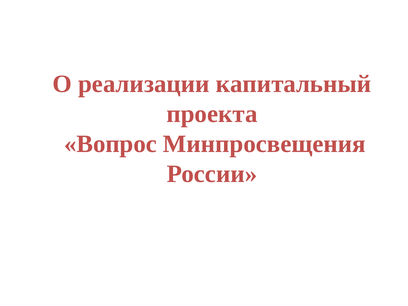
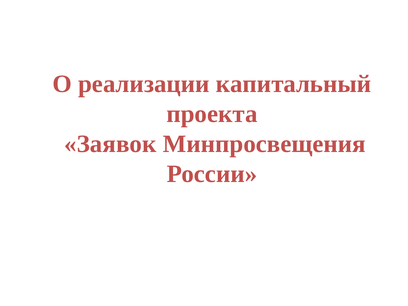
Вопрос: Вопрос -> Заявок (110, 144)
